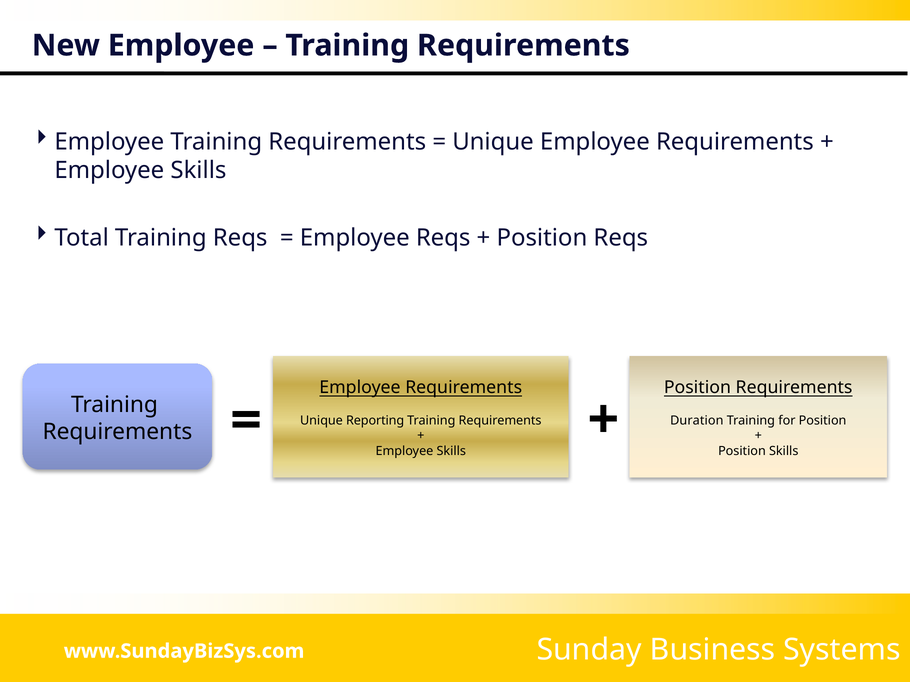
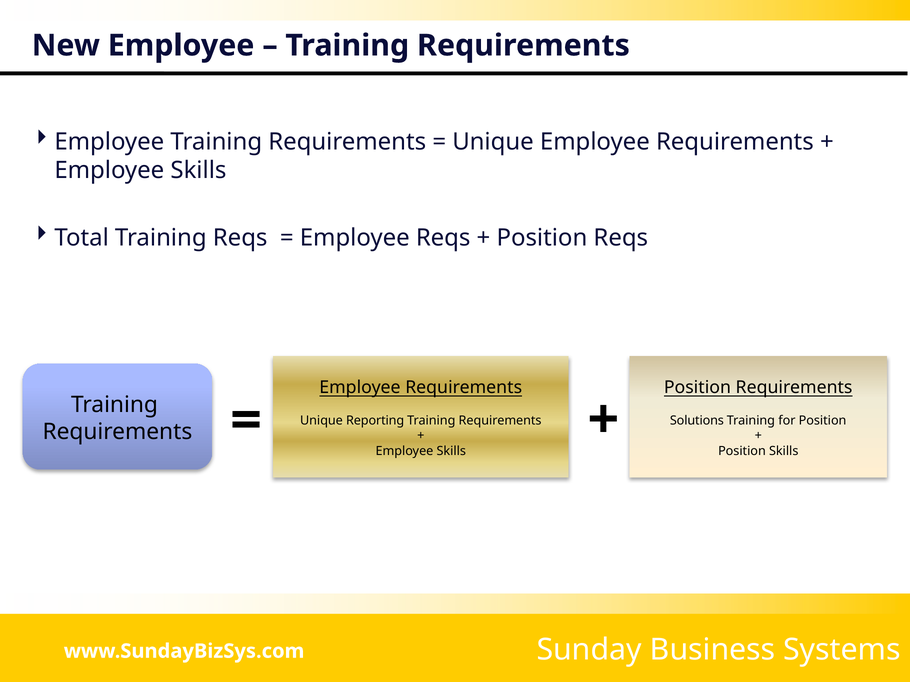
Duration: Duration -> Solutions (697, 421)
